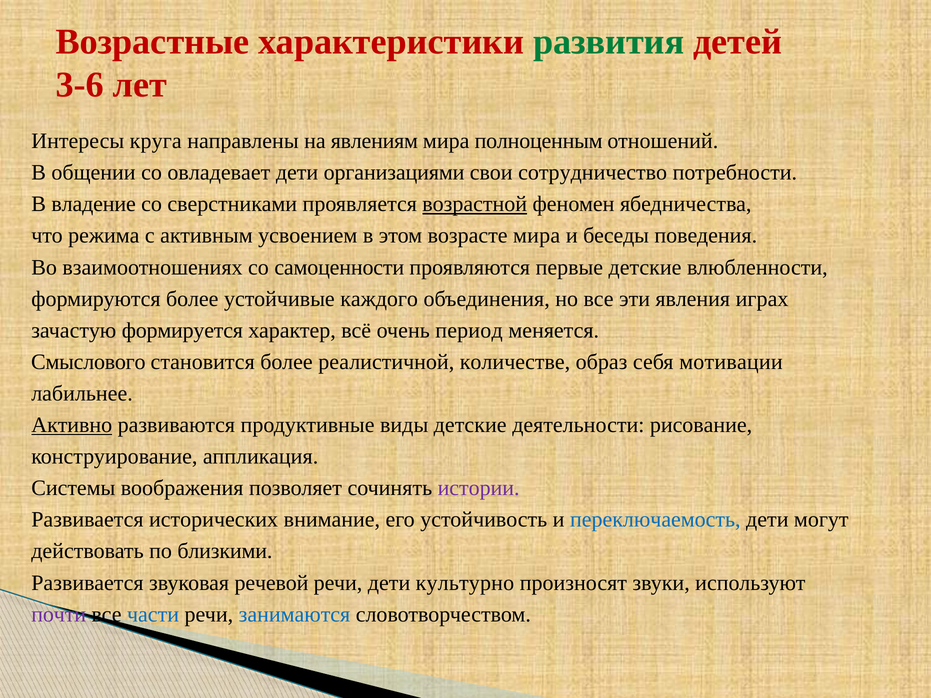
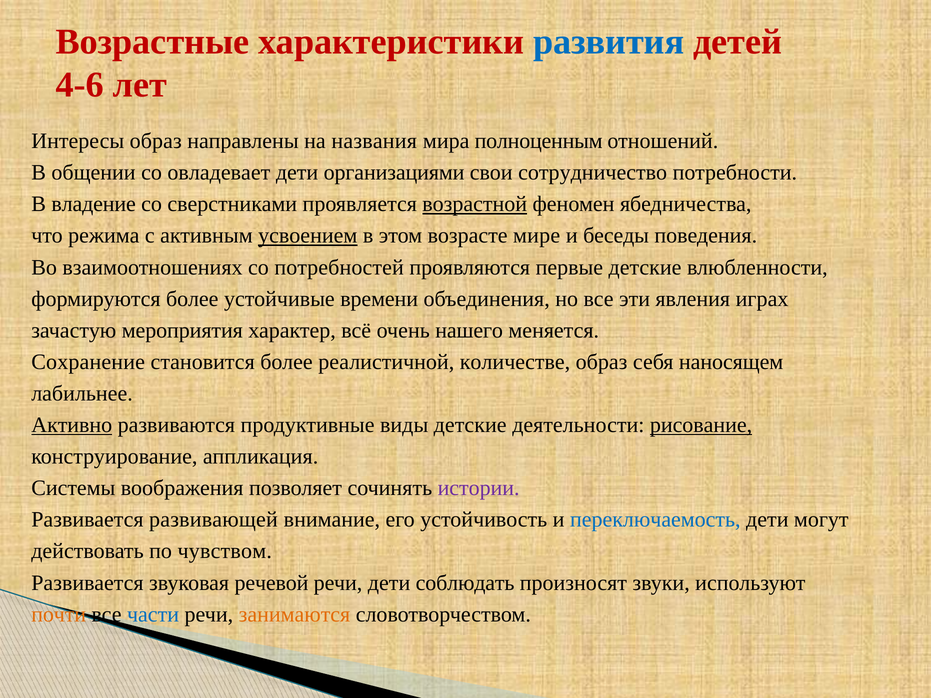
развития colour: green -> blue (609, 42)
3-6: 3-6 -> 4-6 (80, 85)
Интересы круга: круга -> образ (156, 141)
явлениям: явлениям -> названия (374, 141)
усвоением underline: none -> present (308, 236)
возрасте мира: мира -> мире (537, 236)
самоценности: самоценности -> потребностей (339, 267)
каждого: каждого -> времени (379, 299)
формируется: формируется -> мероприятия (182, 331)
период: период -> нашего (469, 331)
Смыслового: Смыслового -> Сохранение (88, 362)
мотивации: мотивации -> наносящем (731, 362)
рисование underline: none -> present (701, 425)
исторических: исторических -> развивающей (213, 520)
близкими: близкими -> чувством (225, 551)
культурно: культурно -> соблюдать (465, 583)
почти colour: purple -> orange (59, 615)
занимаются colour: blue -> orange (294, 615)
